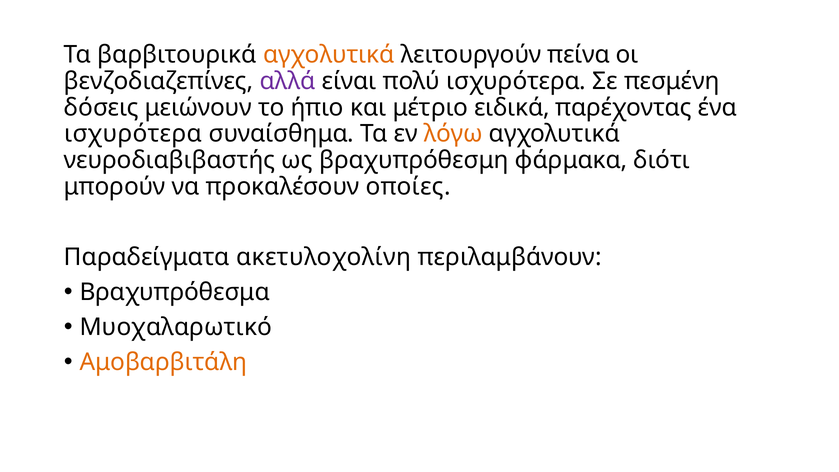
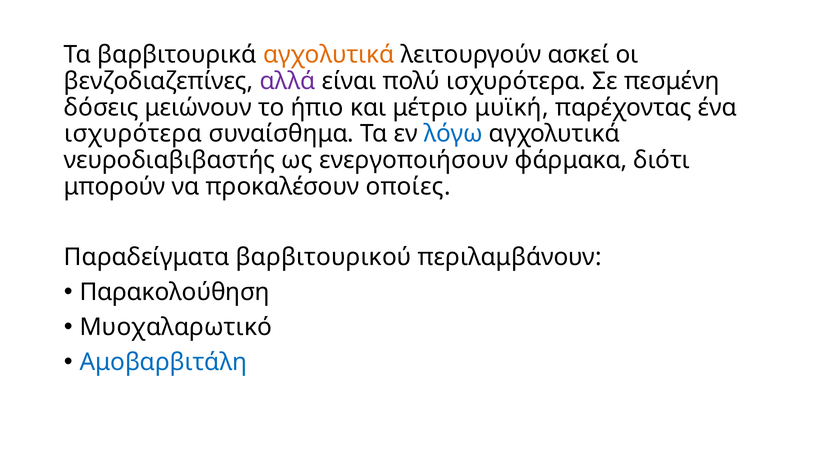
πείνα: πείνα -> ασκεί (579, 55)
ειδικά: ειδικά -> μυϊκή (512, 108)
λόγω colour: orange -> blue (453, 134)
βραχυπρόθεσμη: βραχυπρόθεσμη -> ενεργοποιήσουν (414, 160)
ακετυλοχολίνη: ακετυλοχολίνη -> βαρβιτουρικού (324, 257)
Βραχυπρόθεσμα: Βραχυπρόθεσμα -> Παρακολούθηση (175, 292)
Αμοβαρβιτάλη colour: orange -> blue (163, 362)
